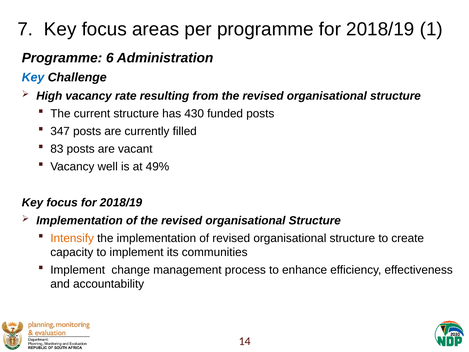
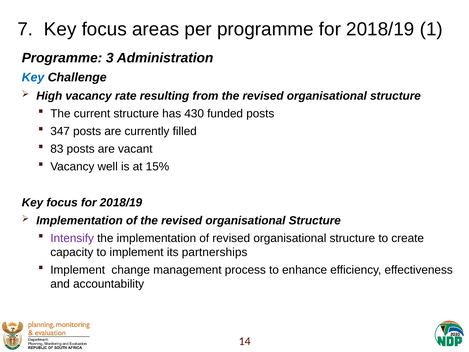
6: 6 -> 3 (110, 58)
49%: 49% -> 15% (157, 166)
Intensify colour: orange -> purple (72, 238)
communities: communities -> partnerships (215, 252)
